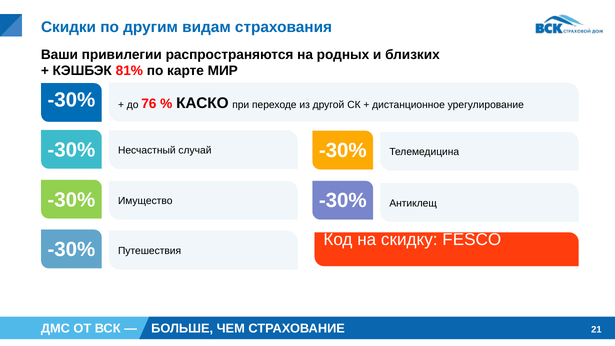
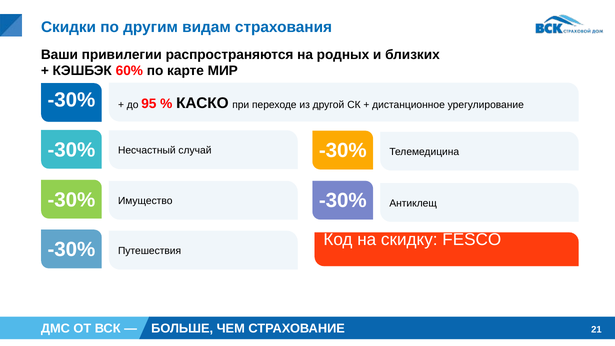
81%: 81% -> 60% (129, 71)
76: 76 -> 95 (149, 104)
